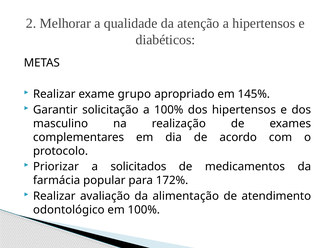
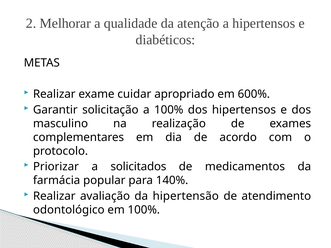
grupo: grupo -> cuidar (134, 94)
145%: 145% -> 600% (254, 94)
172%: 172% -> 140% (172, 181)
alimentação: alimentação -> hipertensão (186, 196)
